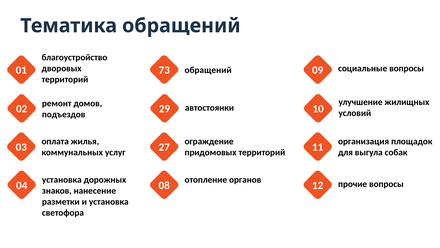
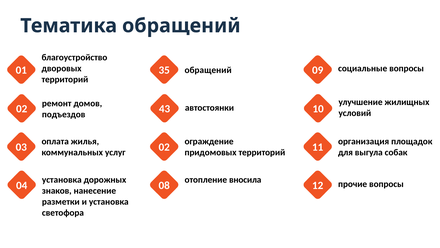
73: 73 -> 35 (164, 70)
29: 29 -> 43 (165, 109)
03 27: 27 -> 02 (164, 147)
органов: органов -> вносила (245, 179)
